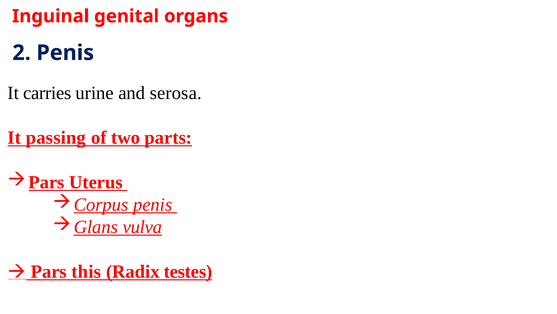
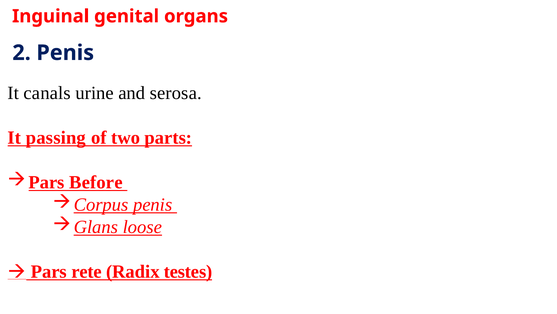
carries: carries -> canals (47, 93)
Uterus: Uterus -> Before (96, 182)
vulva: vulva -> loose (142, 227)
this: this -> rete (87, 271)
